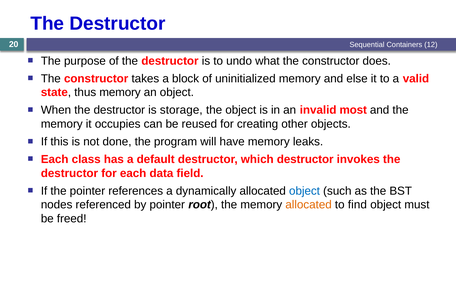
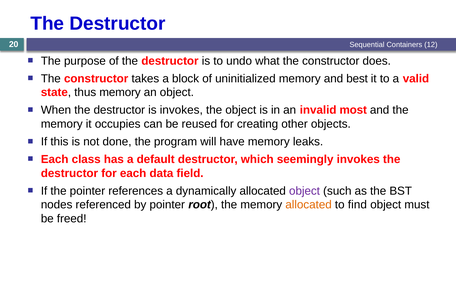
else: else -> best (357, 79)
is storage: storage -> invokes (181, 110)
which destructor: destructor -> seemingly (305, 159)
object colour: blue -> purple (305, 191)
